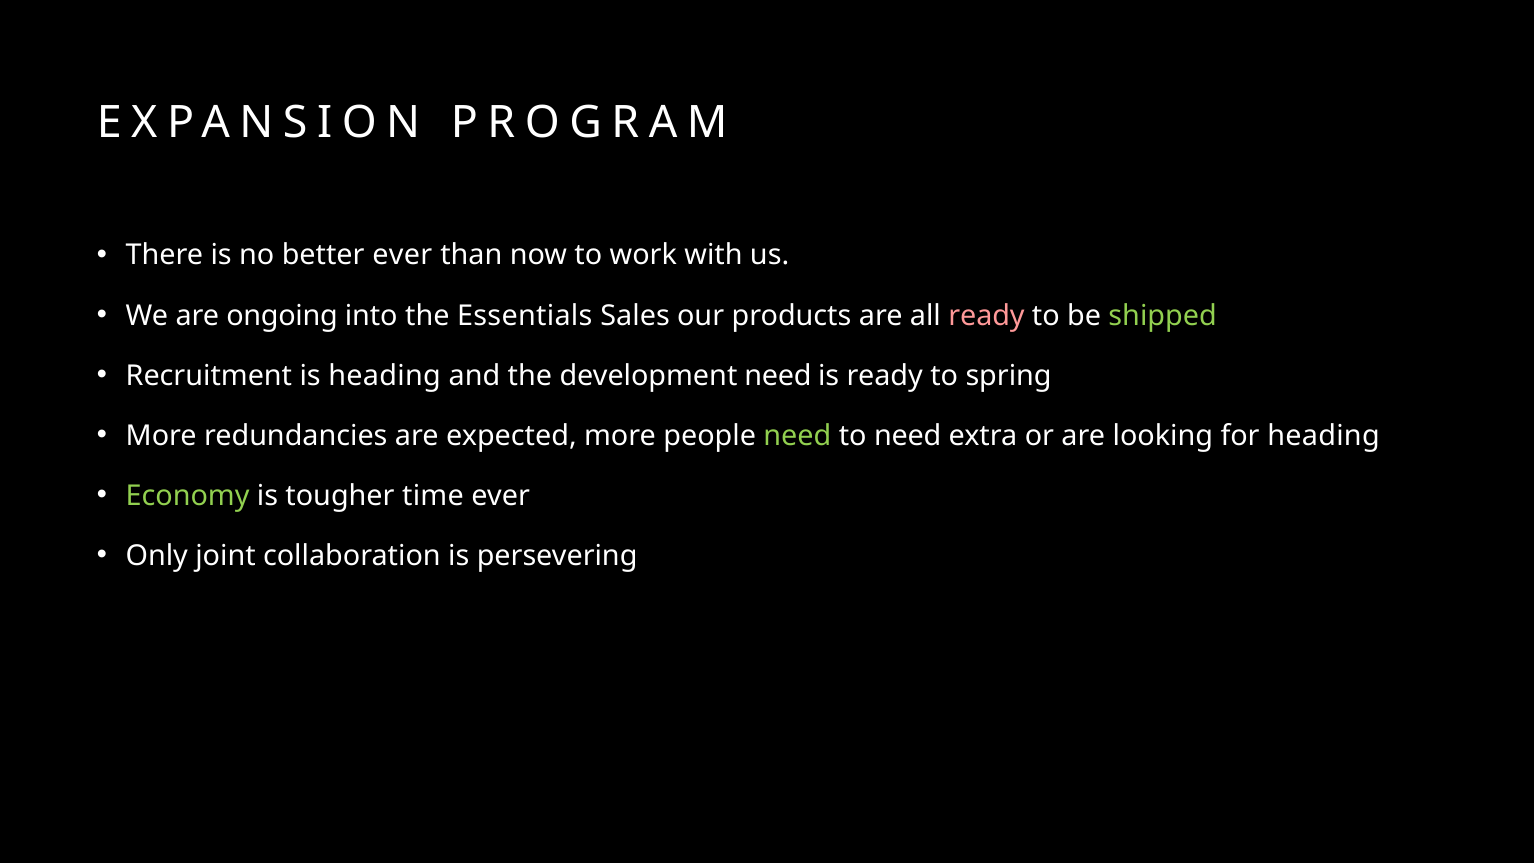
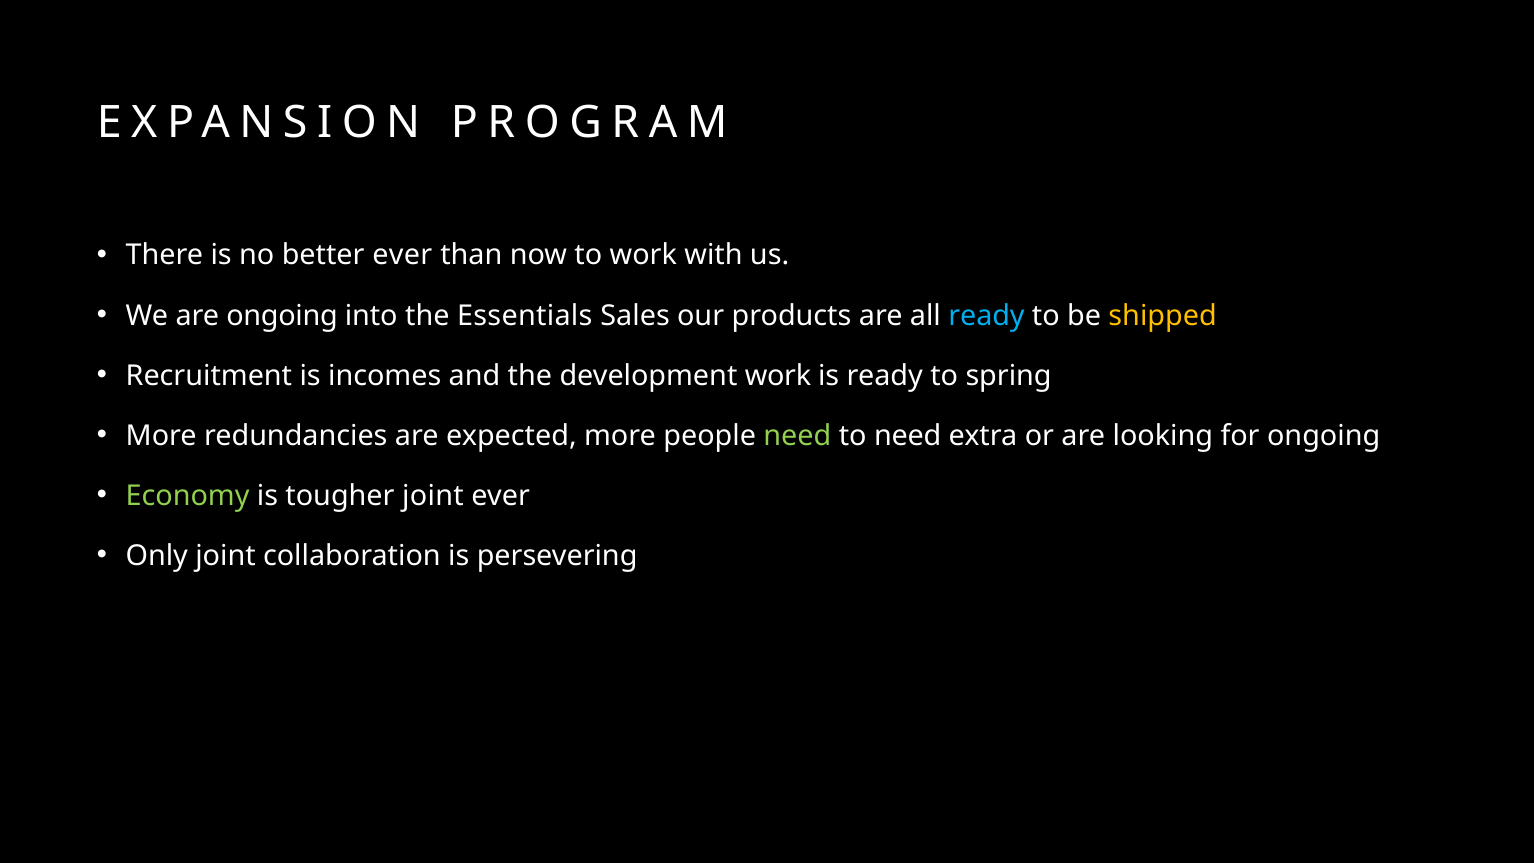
ready colour: pink -> light blue (986, 315)
shipped colour: light green -> yellow (1163, 315)
is heading: heading -> incomes (385, 376)
development need: need -> work (778, 376)
for heading: heading -> ongoing (1324, 436)
tougher time: time -> joint (433, 496)
